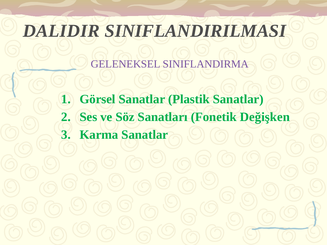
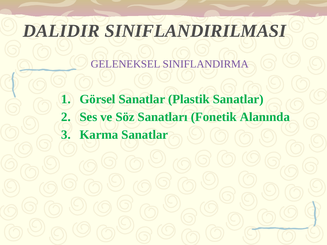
Değişken: Değişken -> Alanında (265, 117)
